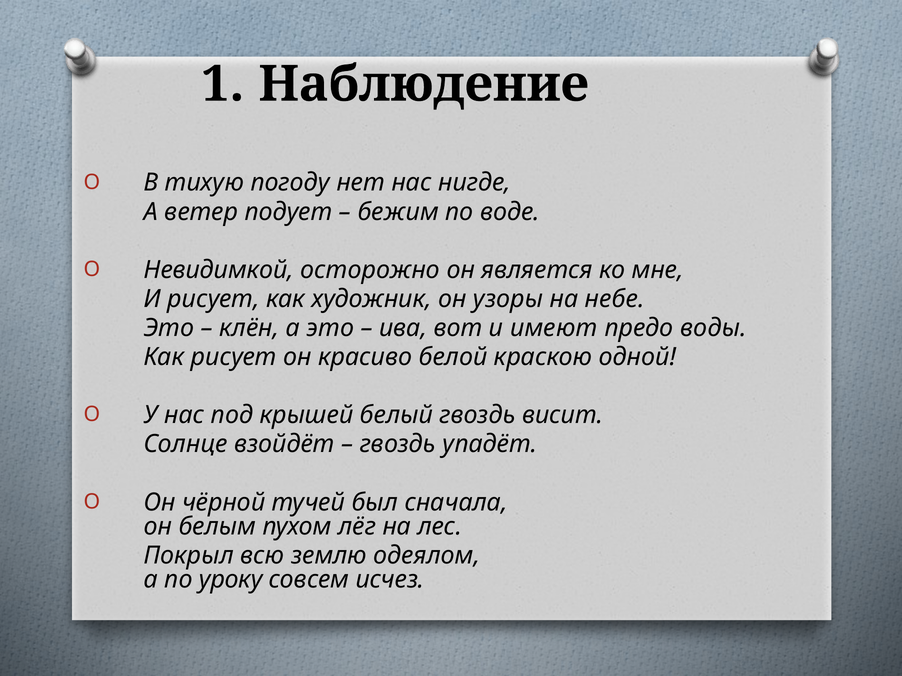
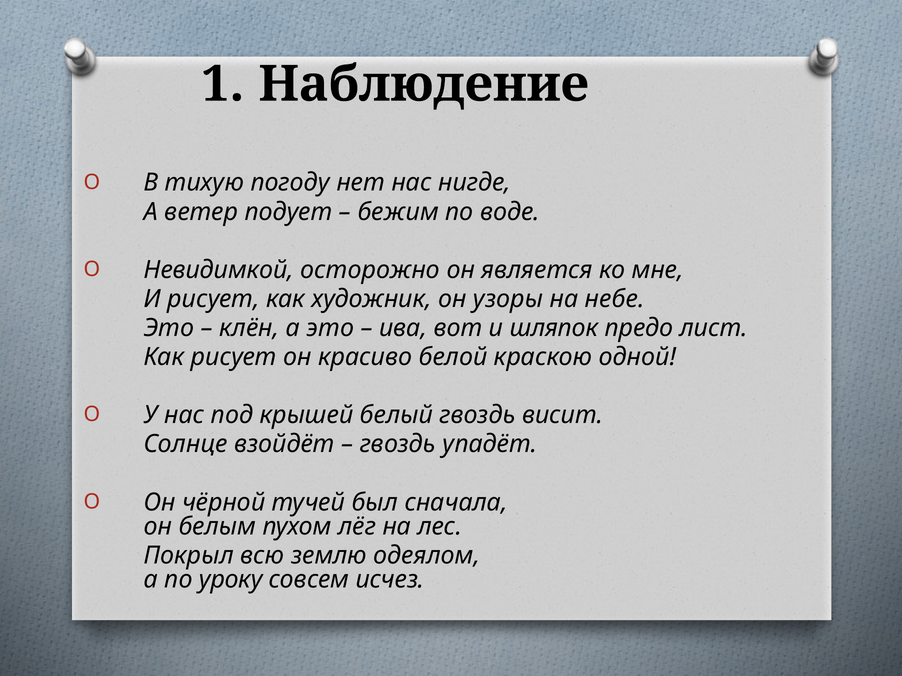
имеют: имеют -> шляпок (554, 328)
воды: воды -> лист (714, 328)
